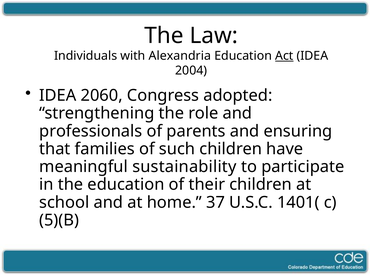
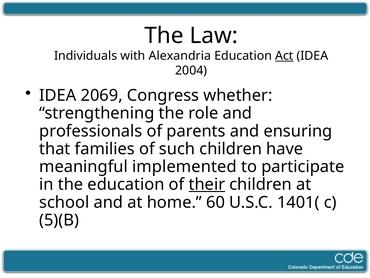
2060: 2060 -> 2069 (102, 95)
adopted: adopted -> whether (238, 95)
sustainability: sustainability -> implemented (184, 166)
their underline: none -> present (207, 184)
37: 37 -> 60 (216, 202)
